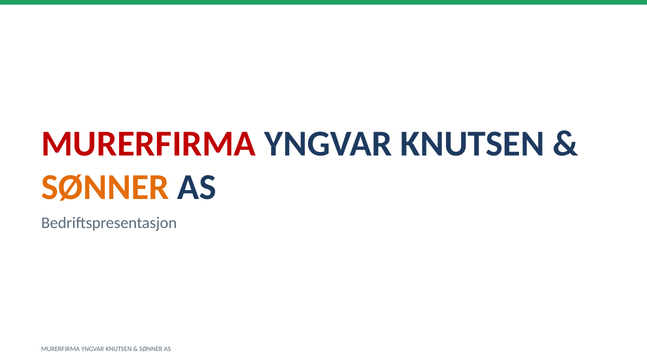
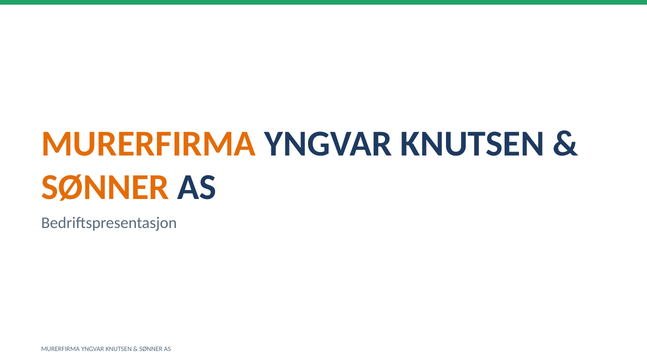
MURERFIRMA colour: red -> orange (149, 143)
